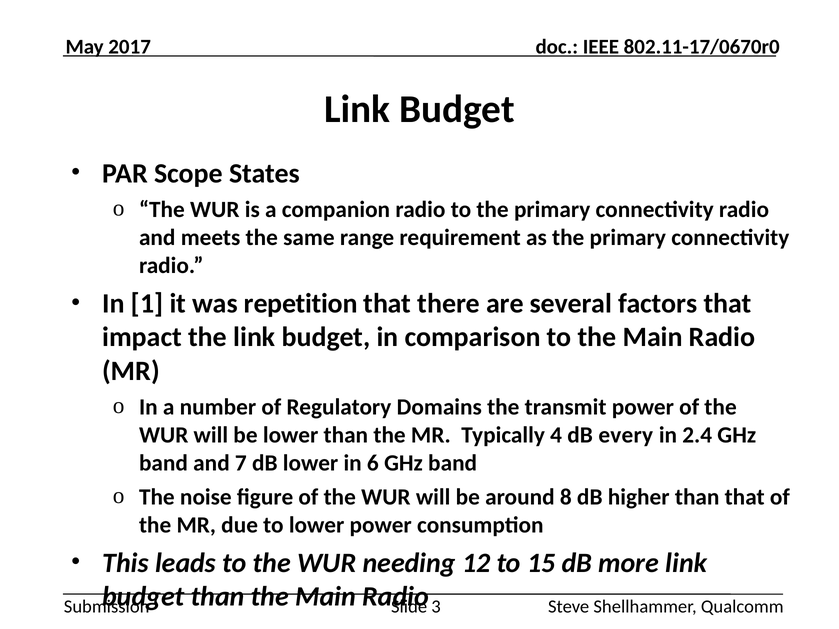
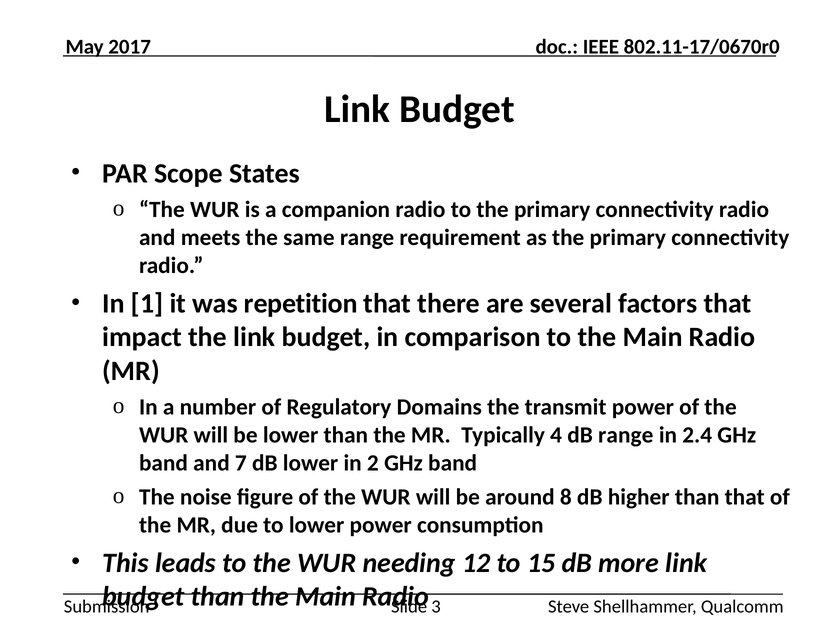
dB every: every -> range (626, 435)
6: 6 -> 2 (373, 463)
